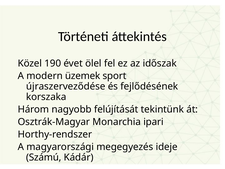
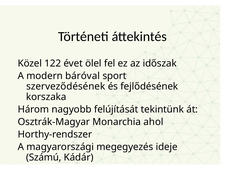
190: 190 -> 122 (53, 63)
üzemek: üzemek -> báróval (83, 76)
újraszerveződése: újraszerveződése -> szerveződésének (66, 86)
ipari: ipari -> ahol (153, 122)
